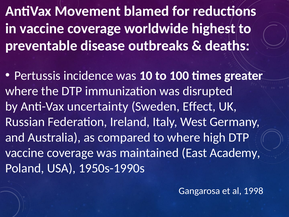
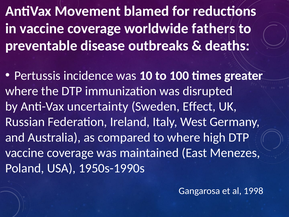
highest: highest -> fathers (213, 28)
Academy: Academy -> Menezes (235, 153)
